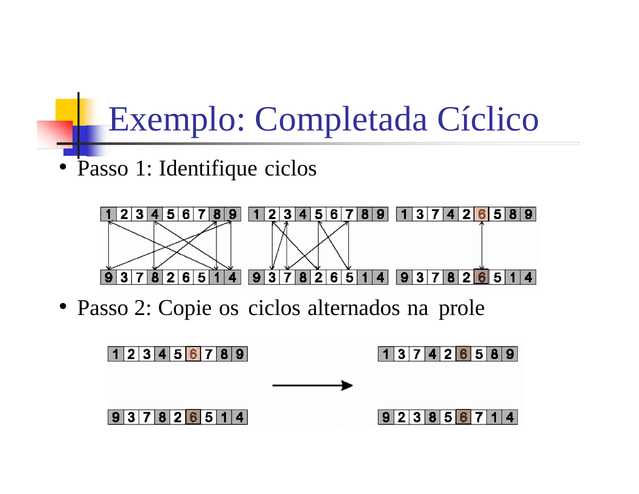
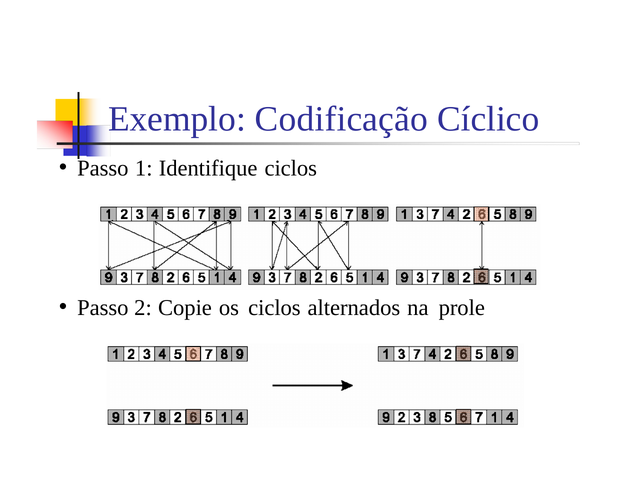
Completada: Completada -> Codificação (341, 119)
